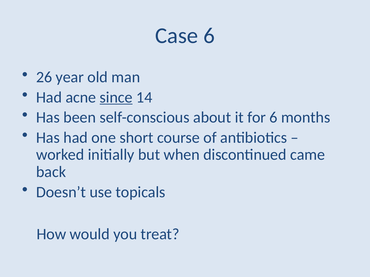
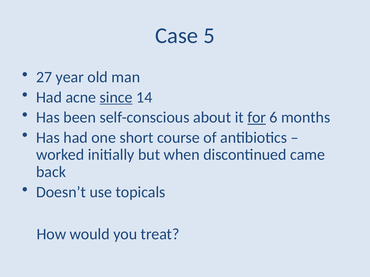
Case 6: 6 -> 5 (209, 36)
26: 26 -> 27 (44, 77)
for underline: none -> present (257, 118)
